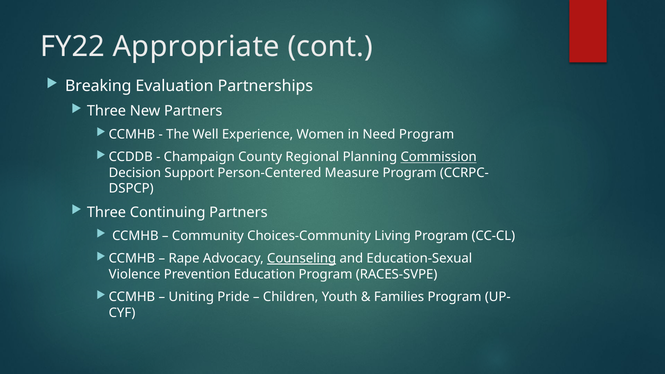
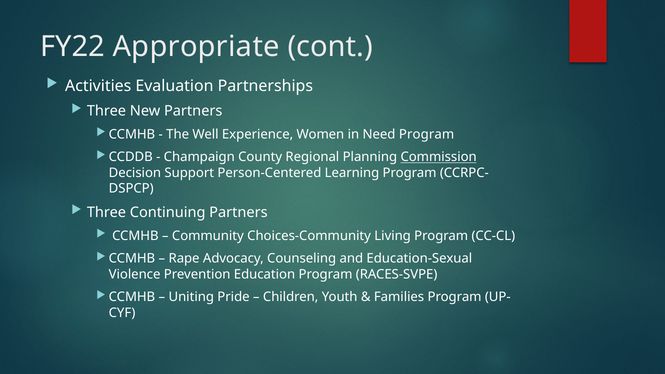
Breaking: Breaking -> Activities (98, 86)
Measure: Measure -> Learning (352, 173)
Counseling underline: present -> none (302, 258)
